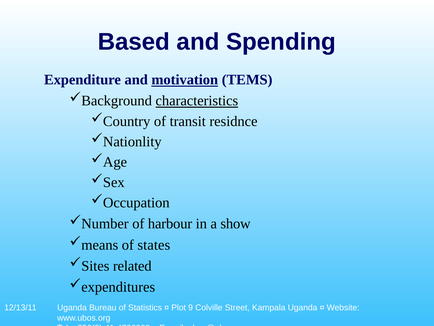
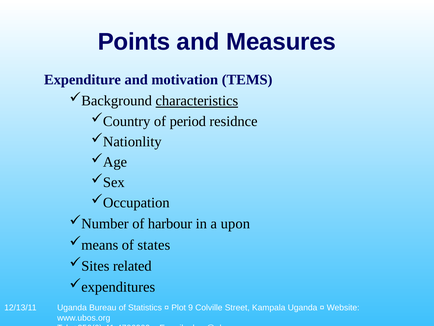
Based: Based -> Points (134, 42)
Spending: Spending -> Measures (281, 42)
motivation underline: present -> none (185, 80)
transit: transit -> period (188, 121)
show: show -> upon (235, 224)
